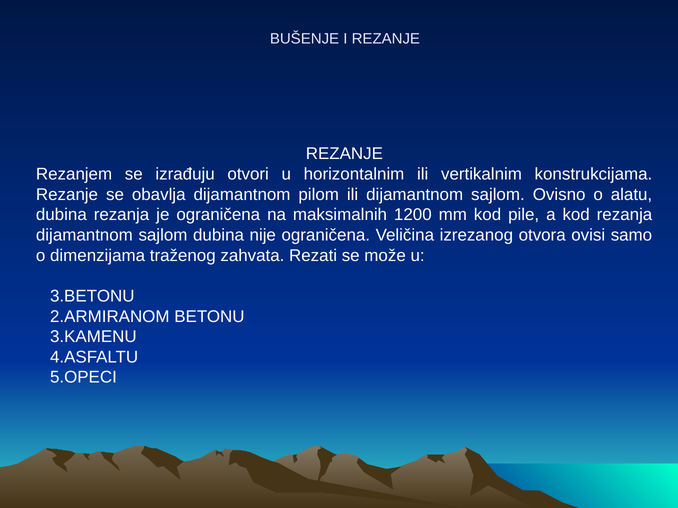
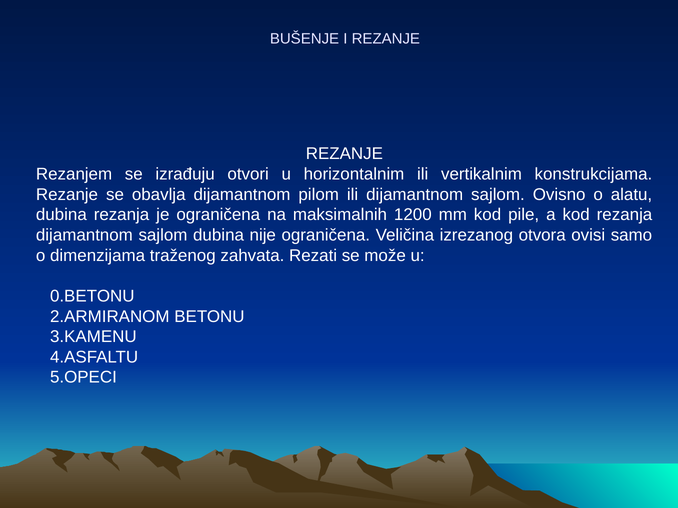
3.BETONU: 3.BETONU -> 0.BETONU (92, 296)
